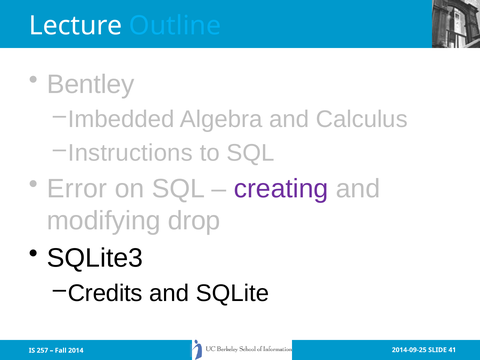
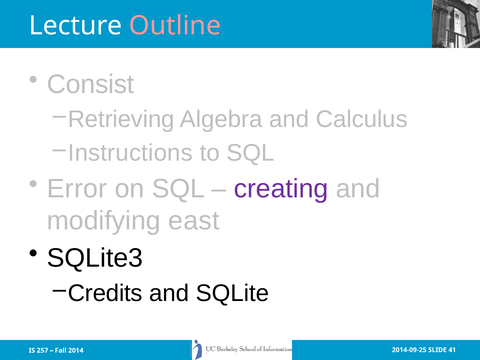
Outline colour: light blue -> pink (175, 26)
Bentley: Bentley -> Consist (91, 84)
Imbedded: Imbedded -> Retrieving (121, 119)
drop: drop -> east (194, 221)
